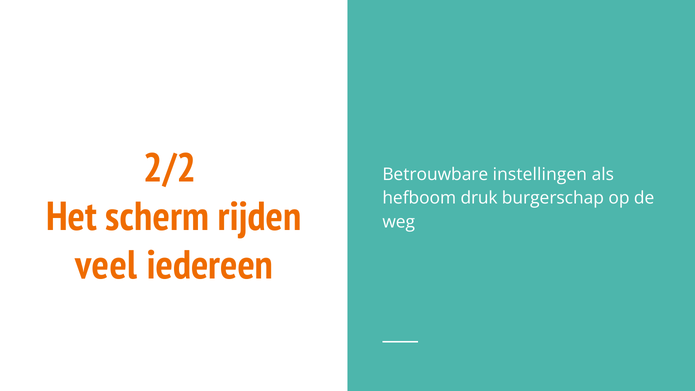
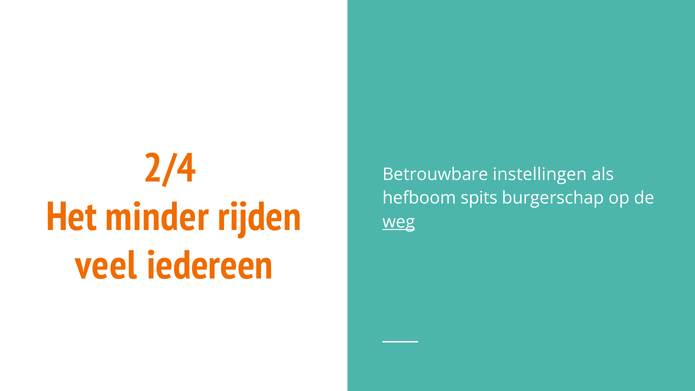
2/2: 2/2 -> 2/4 (170, 168)
druk: druk -> spits (479, 198)
scherm: scherm -> minder (157, 217)
weg underline: none -> present (399, 222)
